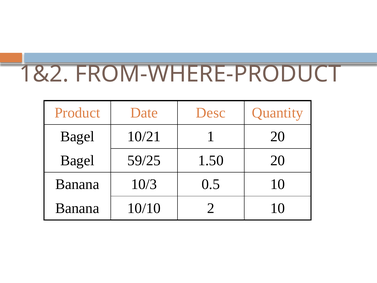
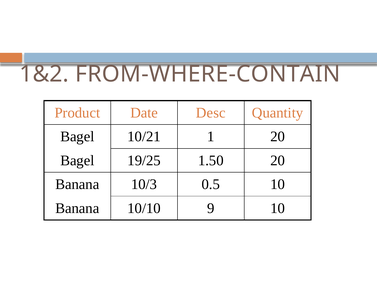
FROM-WHERE-PRODUCT: FROM-WHERE-PRODUCT -> FROM-WHERE-CONTAIN (208, 74)
59/25: 59/25 -> 19/25 (144, 160)
2: 2 -> 9 (211, 208)
